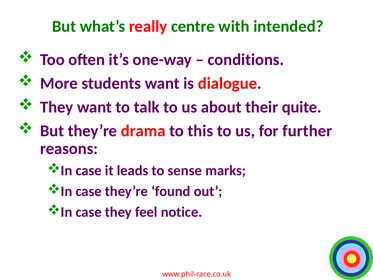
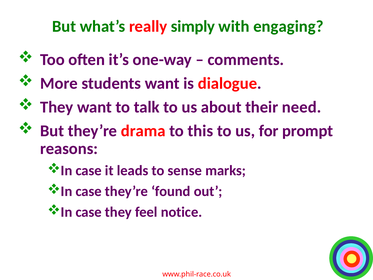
centre: centre -> simply (193, 26)
intended: intended -> engaging (288, 26)
conditions: conditions -> comments (246, 60)
quite: quite -> need (302, 107)
further: further -> prompt (308, 131)
